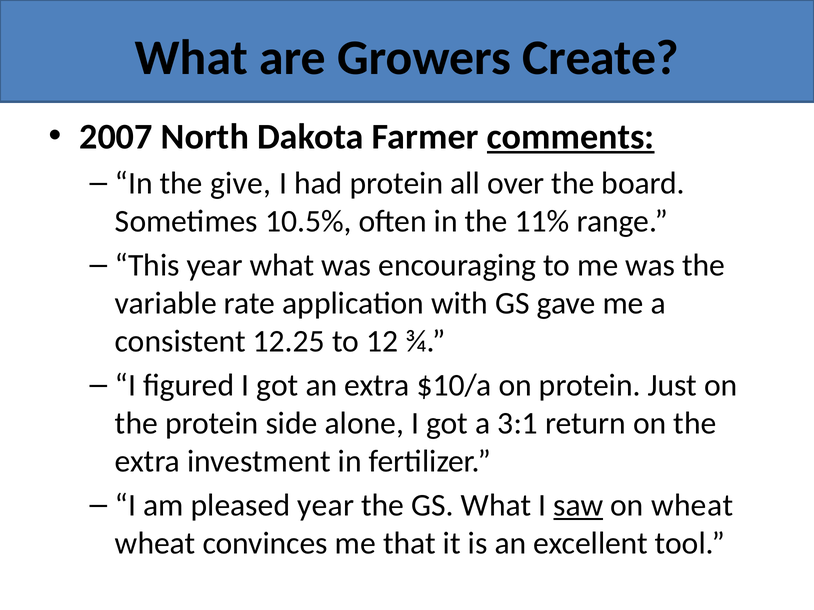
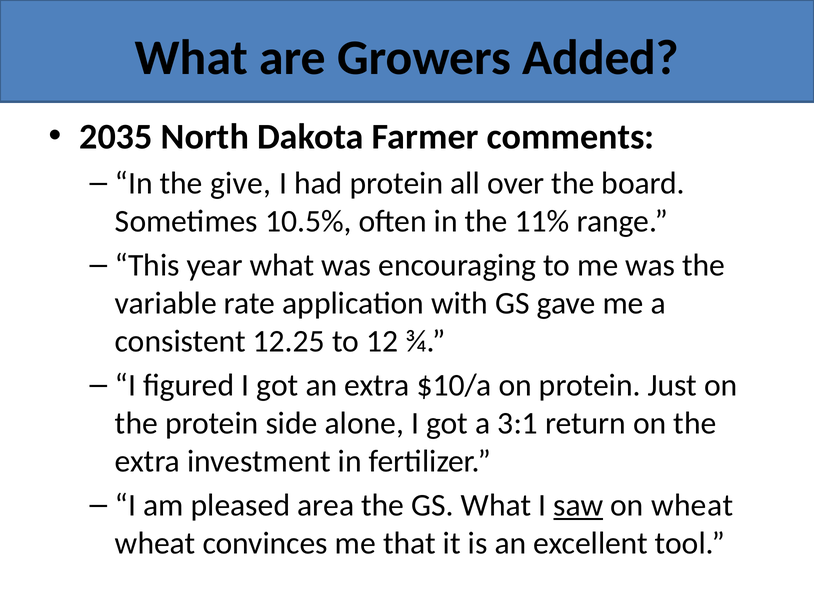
Create: Create -> Added (601, 58)
2007: 2007 -> 2035 (116, 137)
comments underline: present -> none (571, 137)
pleased year: year -> area (326, 506)
